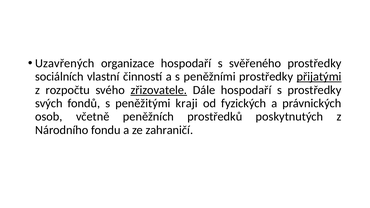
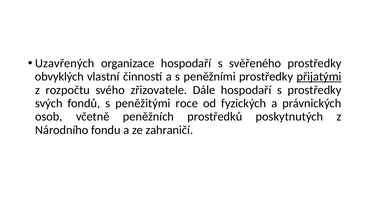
sociálních: sociálních -> obvyklých (59, 77)
zřizovatele underline: present -> none (159, 90)
kraji: kraji -> roce (187, 103)
